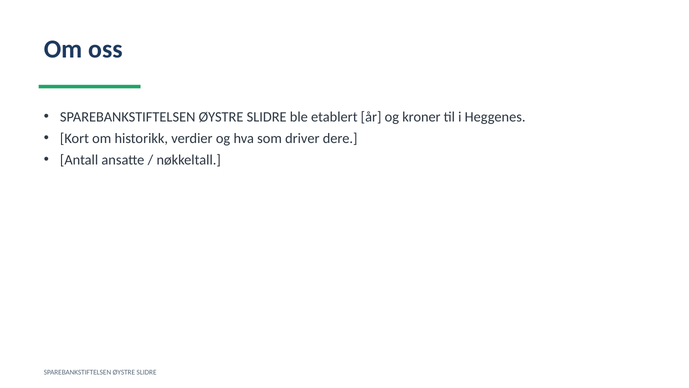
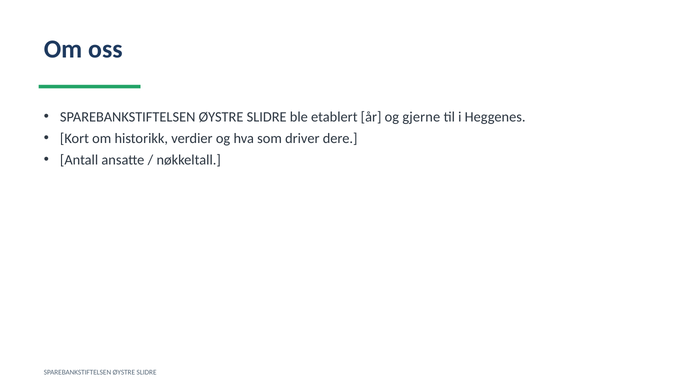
kroner: kroner -> gjerne (421, 117)
